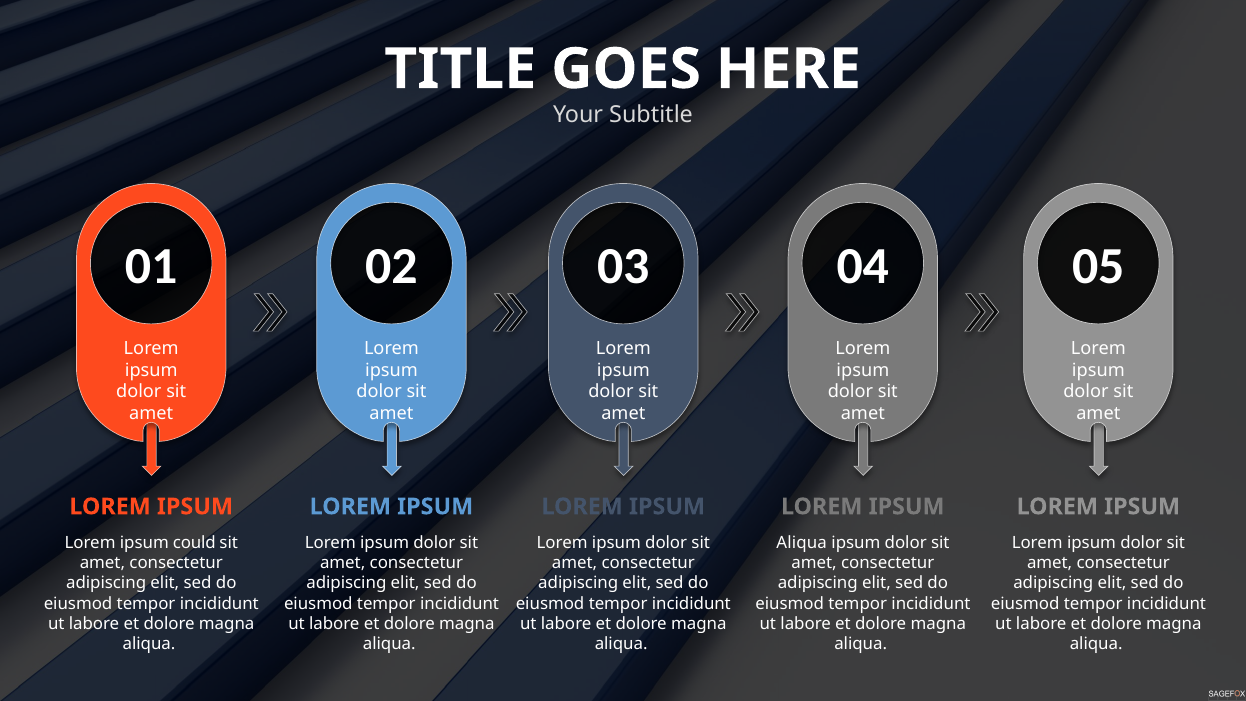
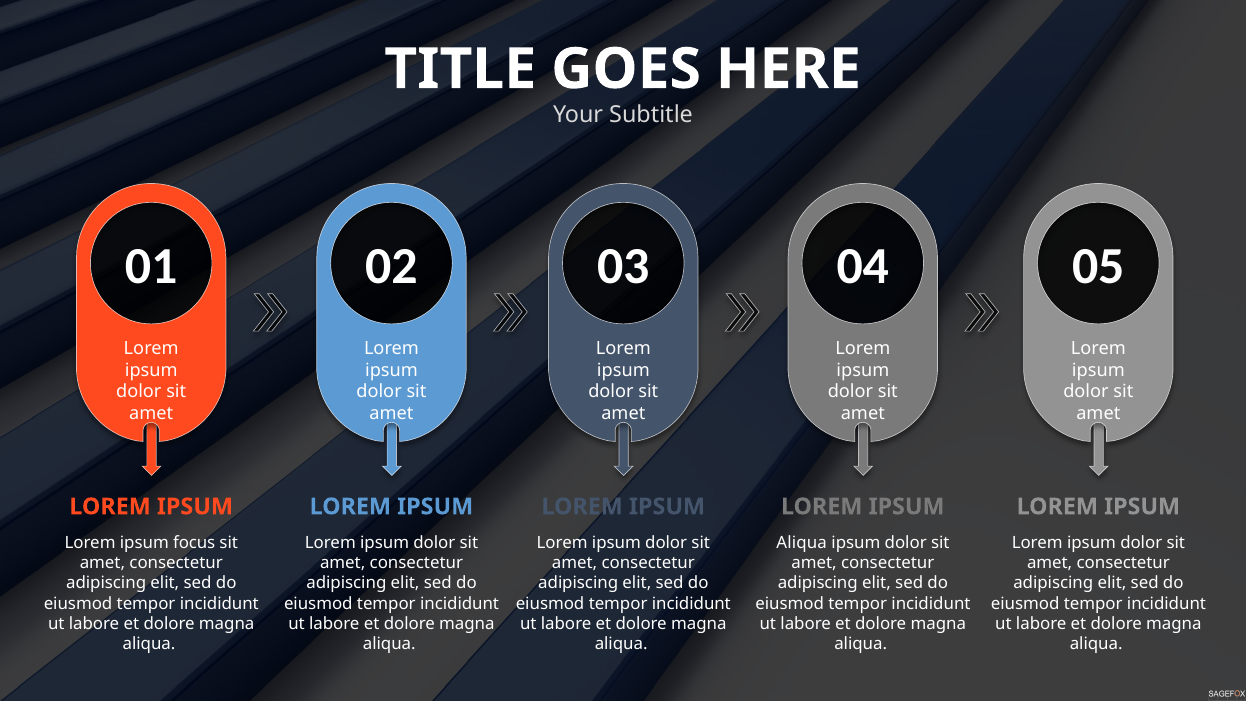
could: could -> focus (194, 543)
